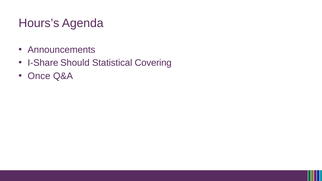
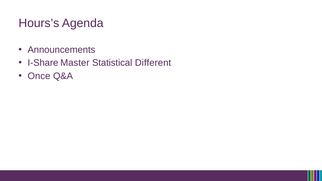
Should: Should -> Master (75, 63)
Covering: Covering -> Different (153, 63)
